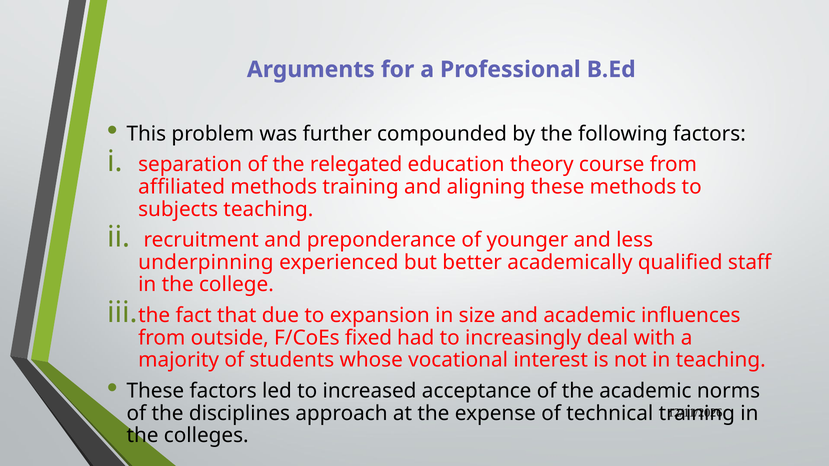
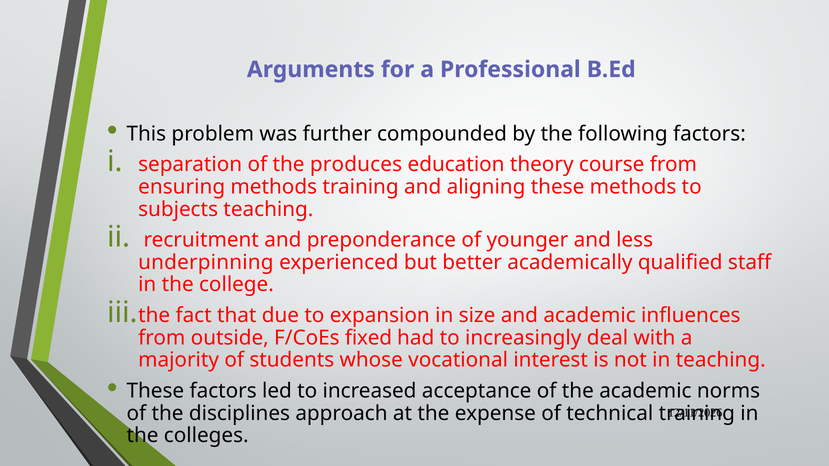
relegated: relegated -> produces (356, 165)
affiliated: affiliated -> ensuring (182, 187)
